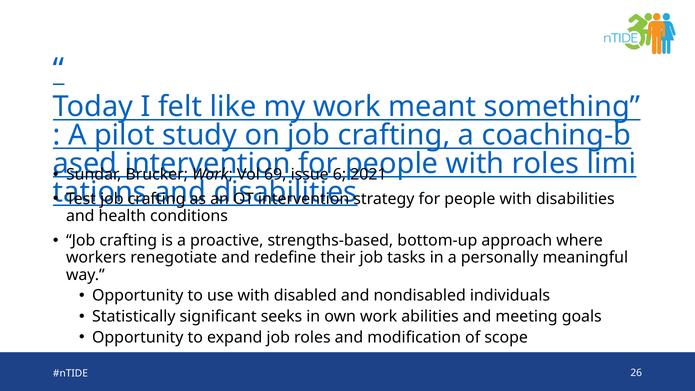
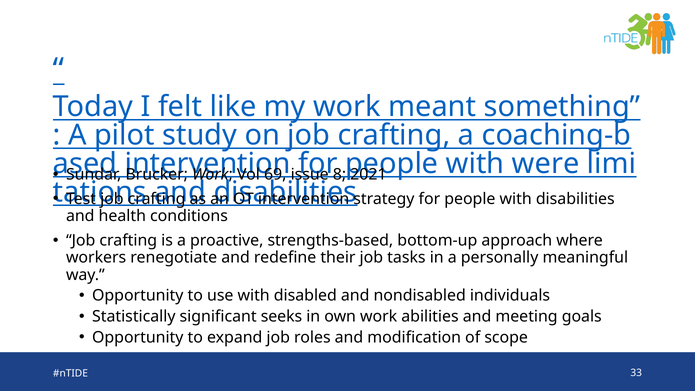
with roles: roles -> were (546, 164)
6: 6 -> 8 (339, 174)
26: 26 -> 33 (636, 373)
